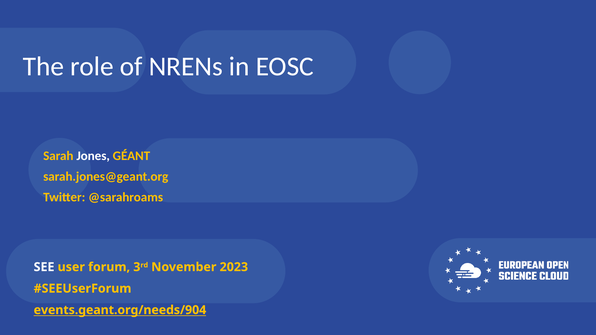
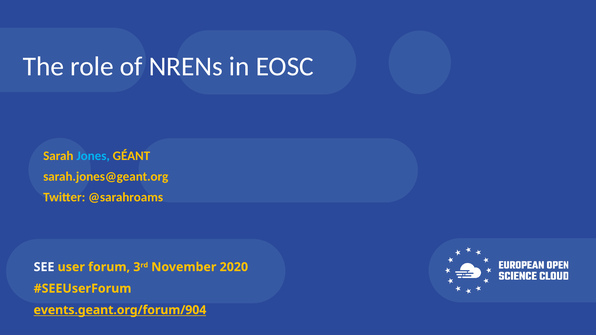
Jones colour: white -> light blue (93, 156)
2023: 2023 -> 2020 (234, 267)
events.geant.org/needs/904: events.geant.org/needs/904 -> events.geant.org/forum/904 (120, 310)
